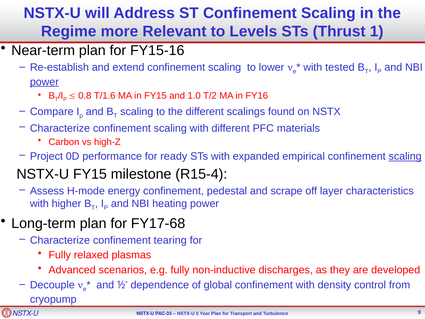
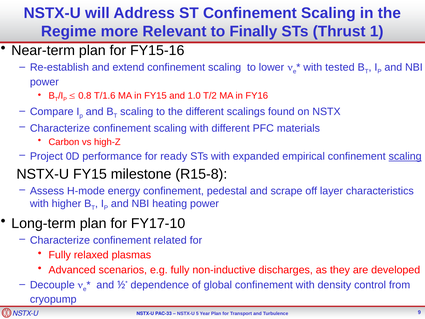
Levels: Levels -> Finally (253, 32)
power underline: present -> none (44, 82)
R15-4: R15-4 -> R15-8 (201, 174)
FY17-68: FY17-68 -> FY17-10 (158, 223)
tearing: tearing -> related (170, 240)
